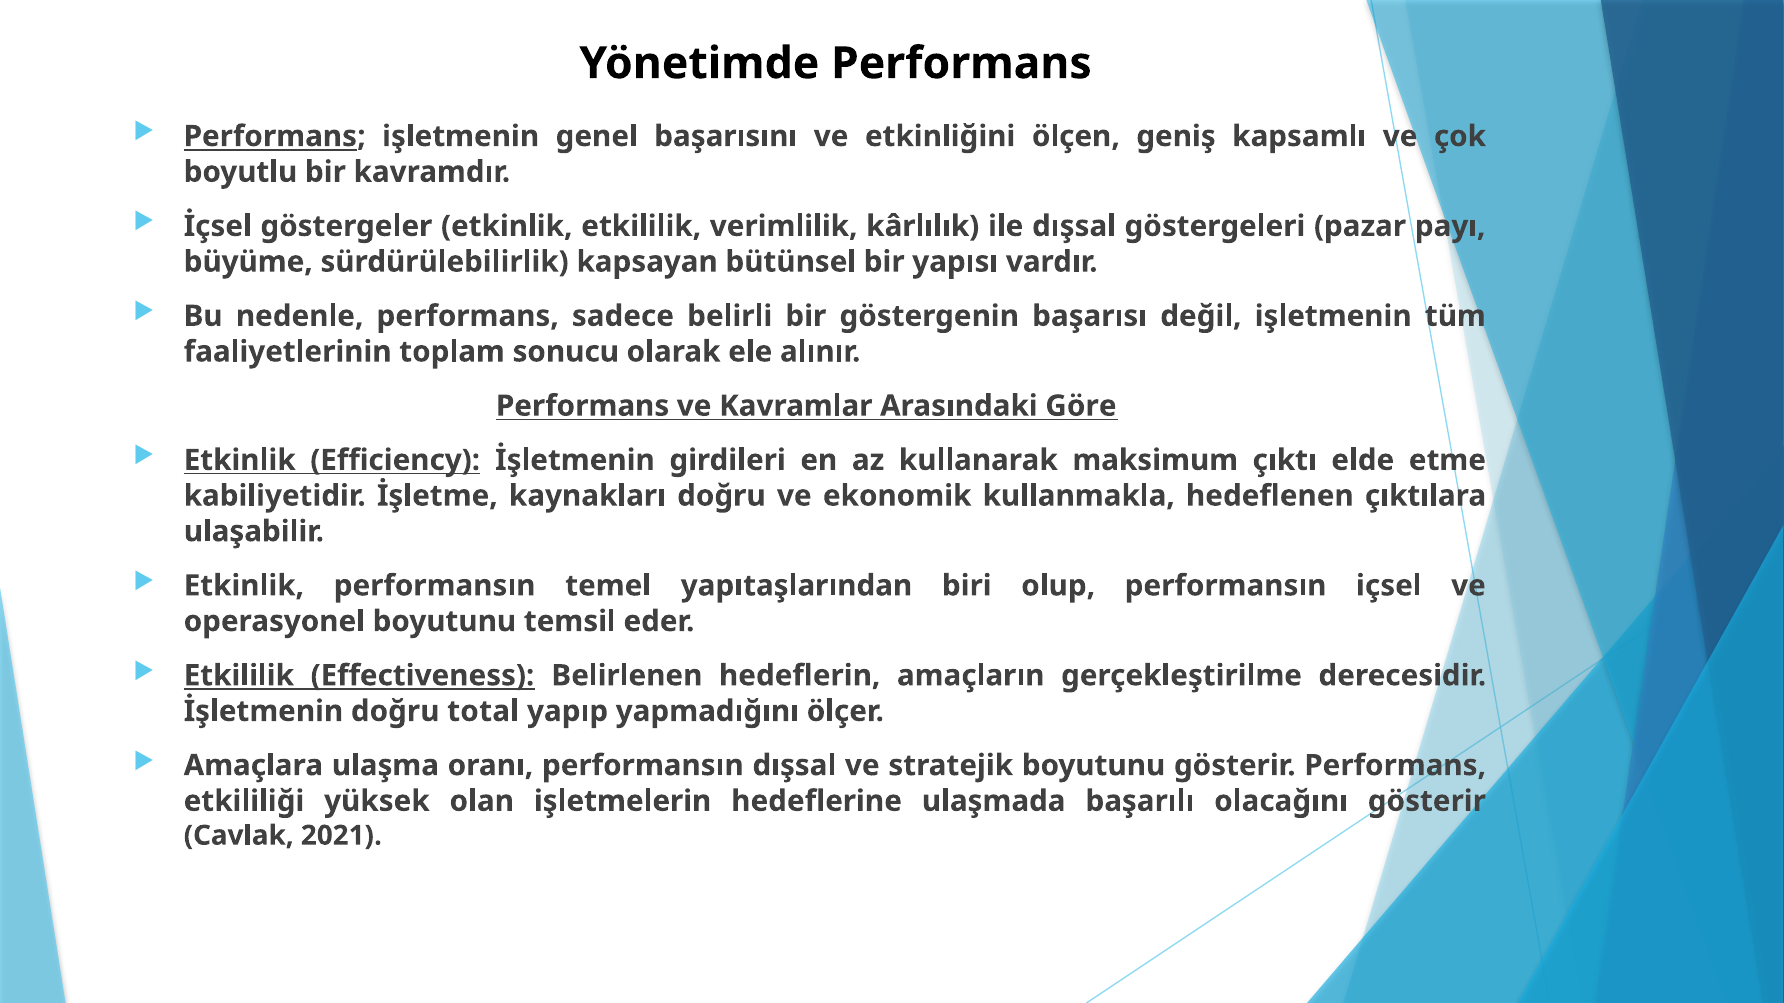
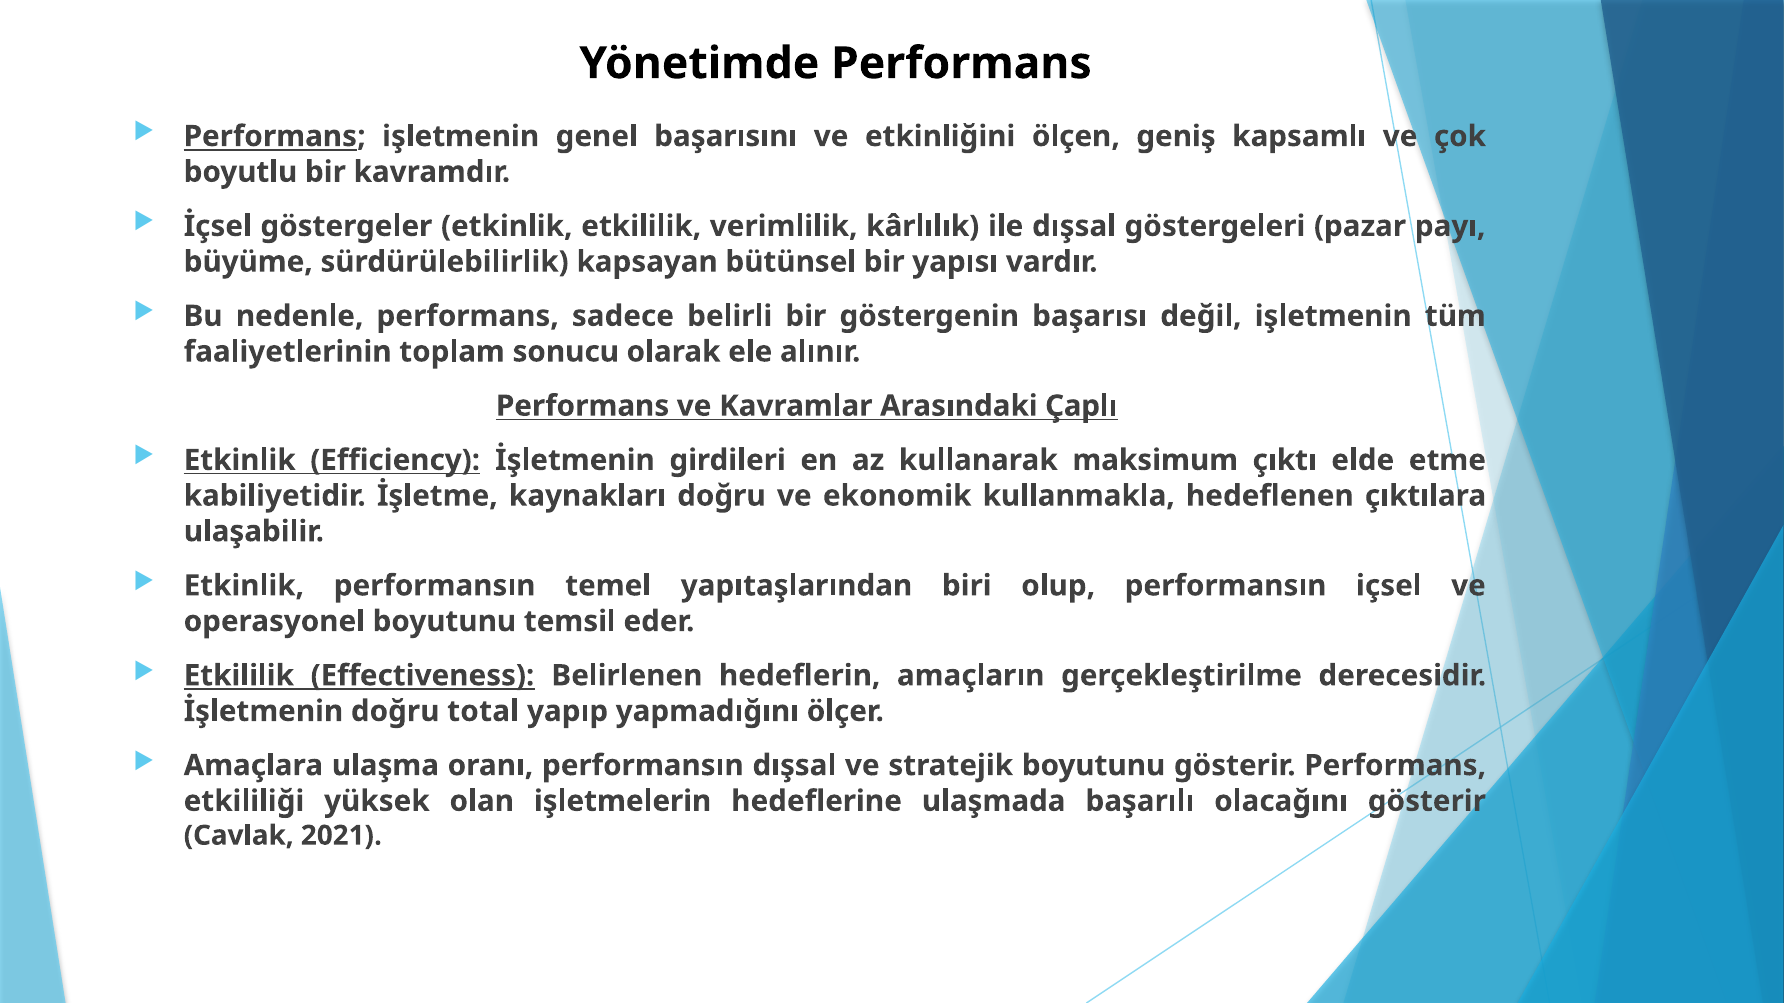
Göre: Göre -> Çaplı (1081, 406)
